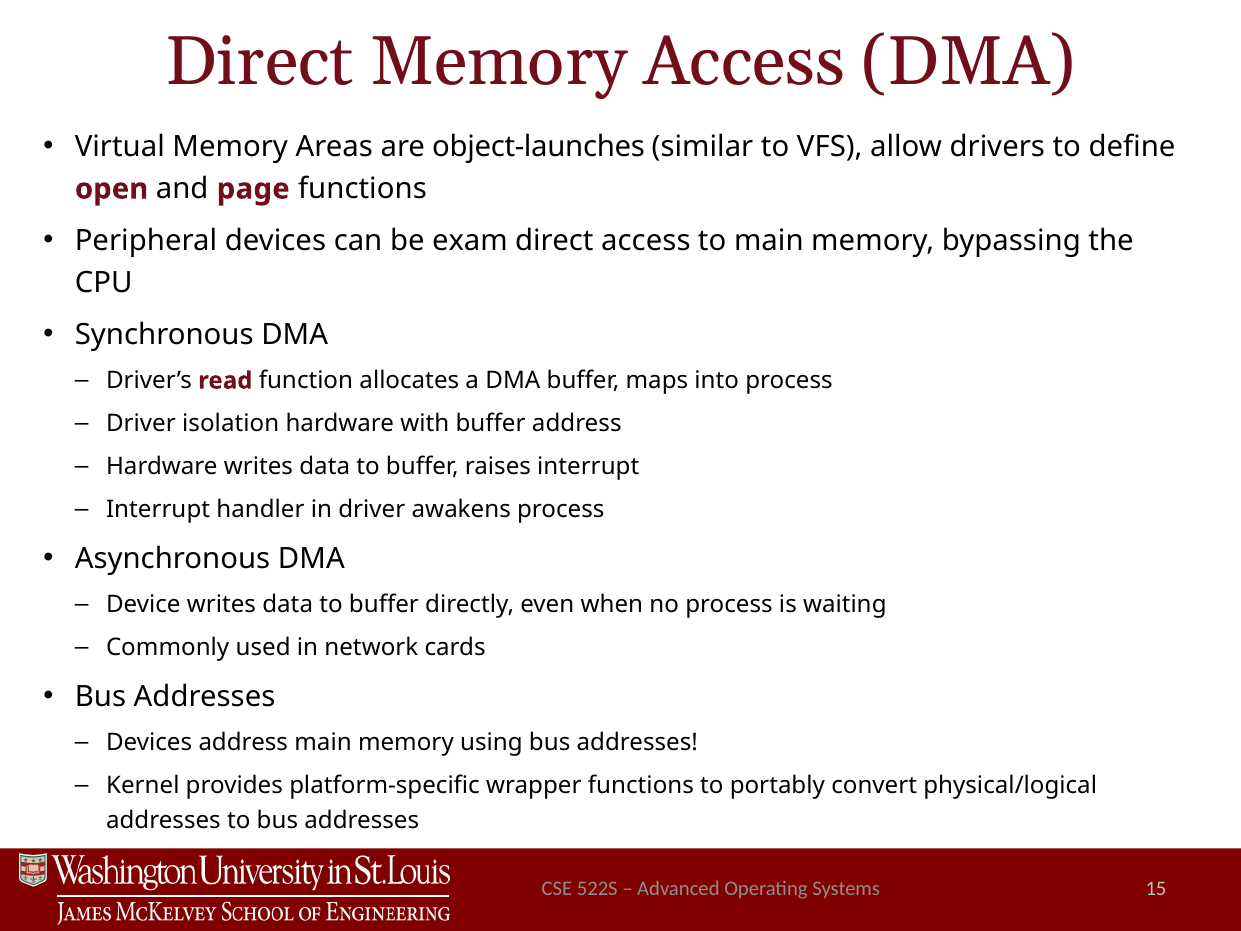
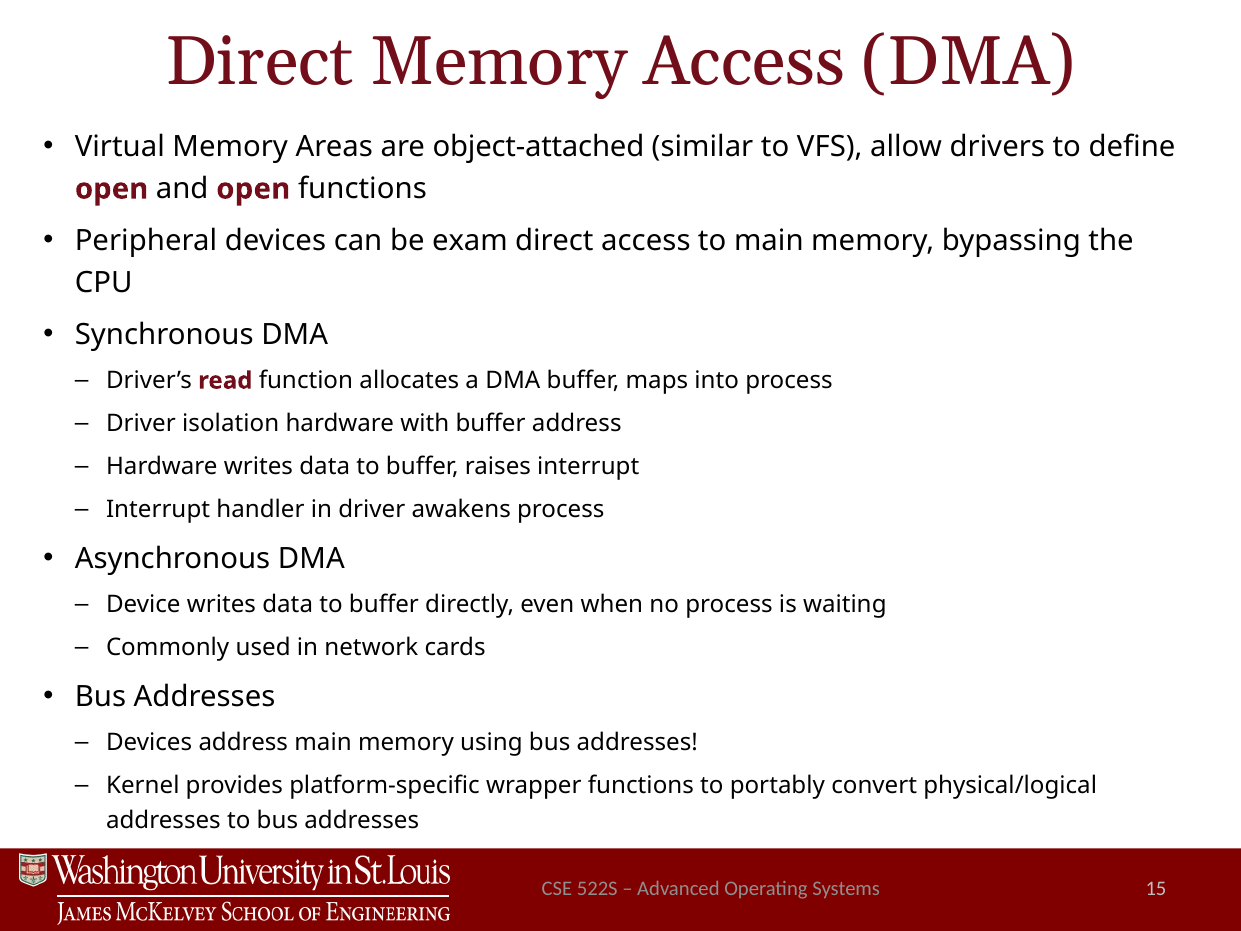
object-launches: object-launches -> object-attached (538, 147)
and page: page -> open (253, 189)
